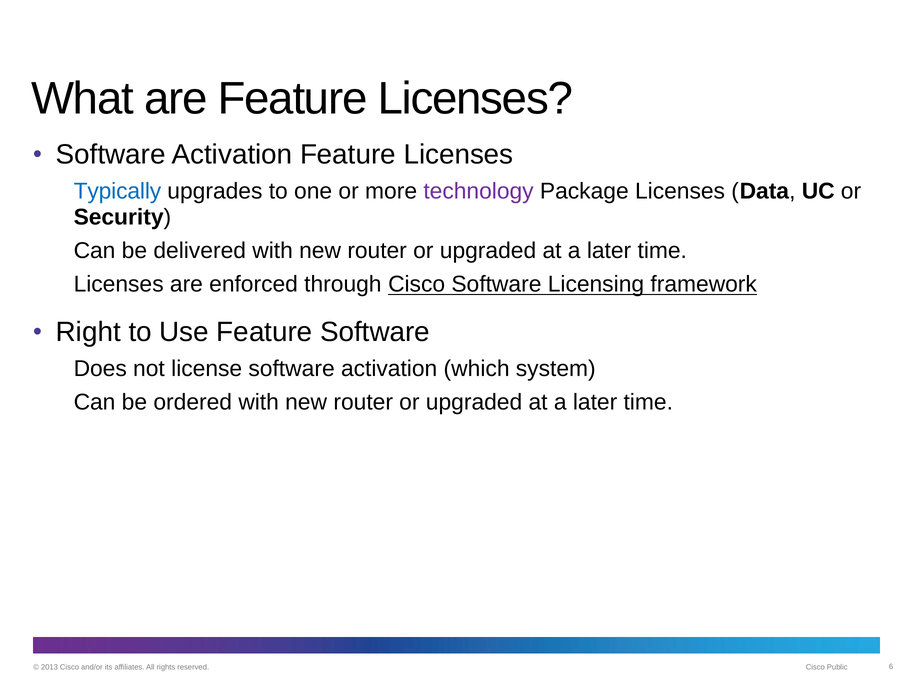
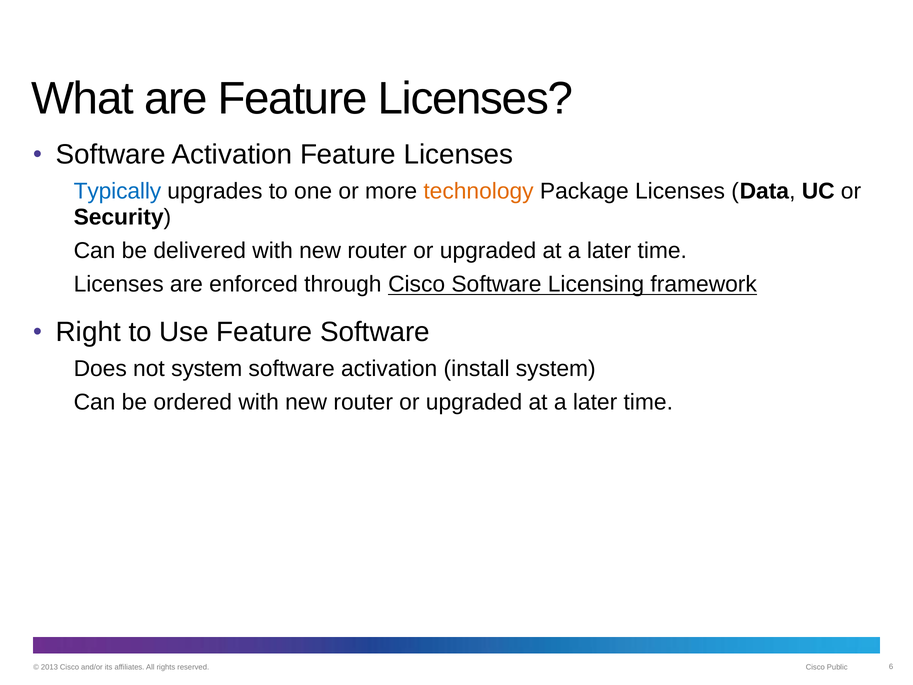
technology colour: purple -> orange (479, 191)
not license: license -> system (207, 369)
which: which -> install (477, 369)
